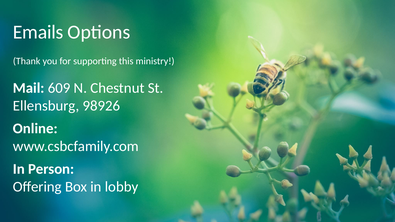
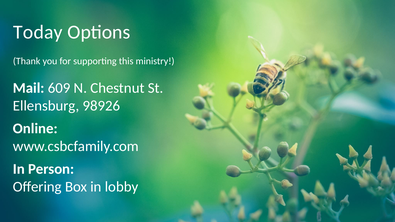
Emails: Emails -> Today (38, 32)
